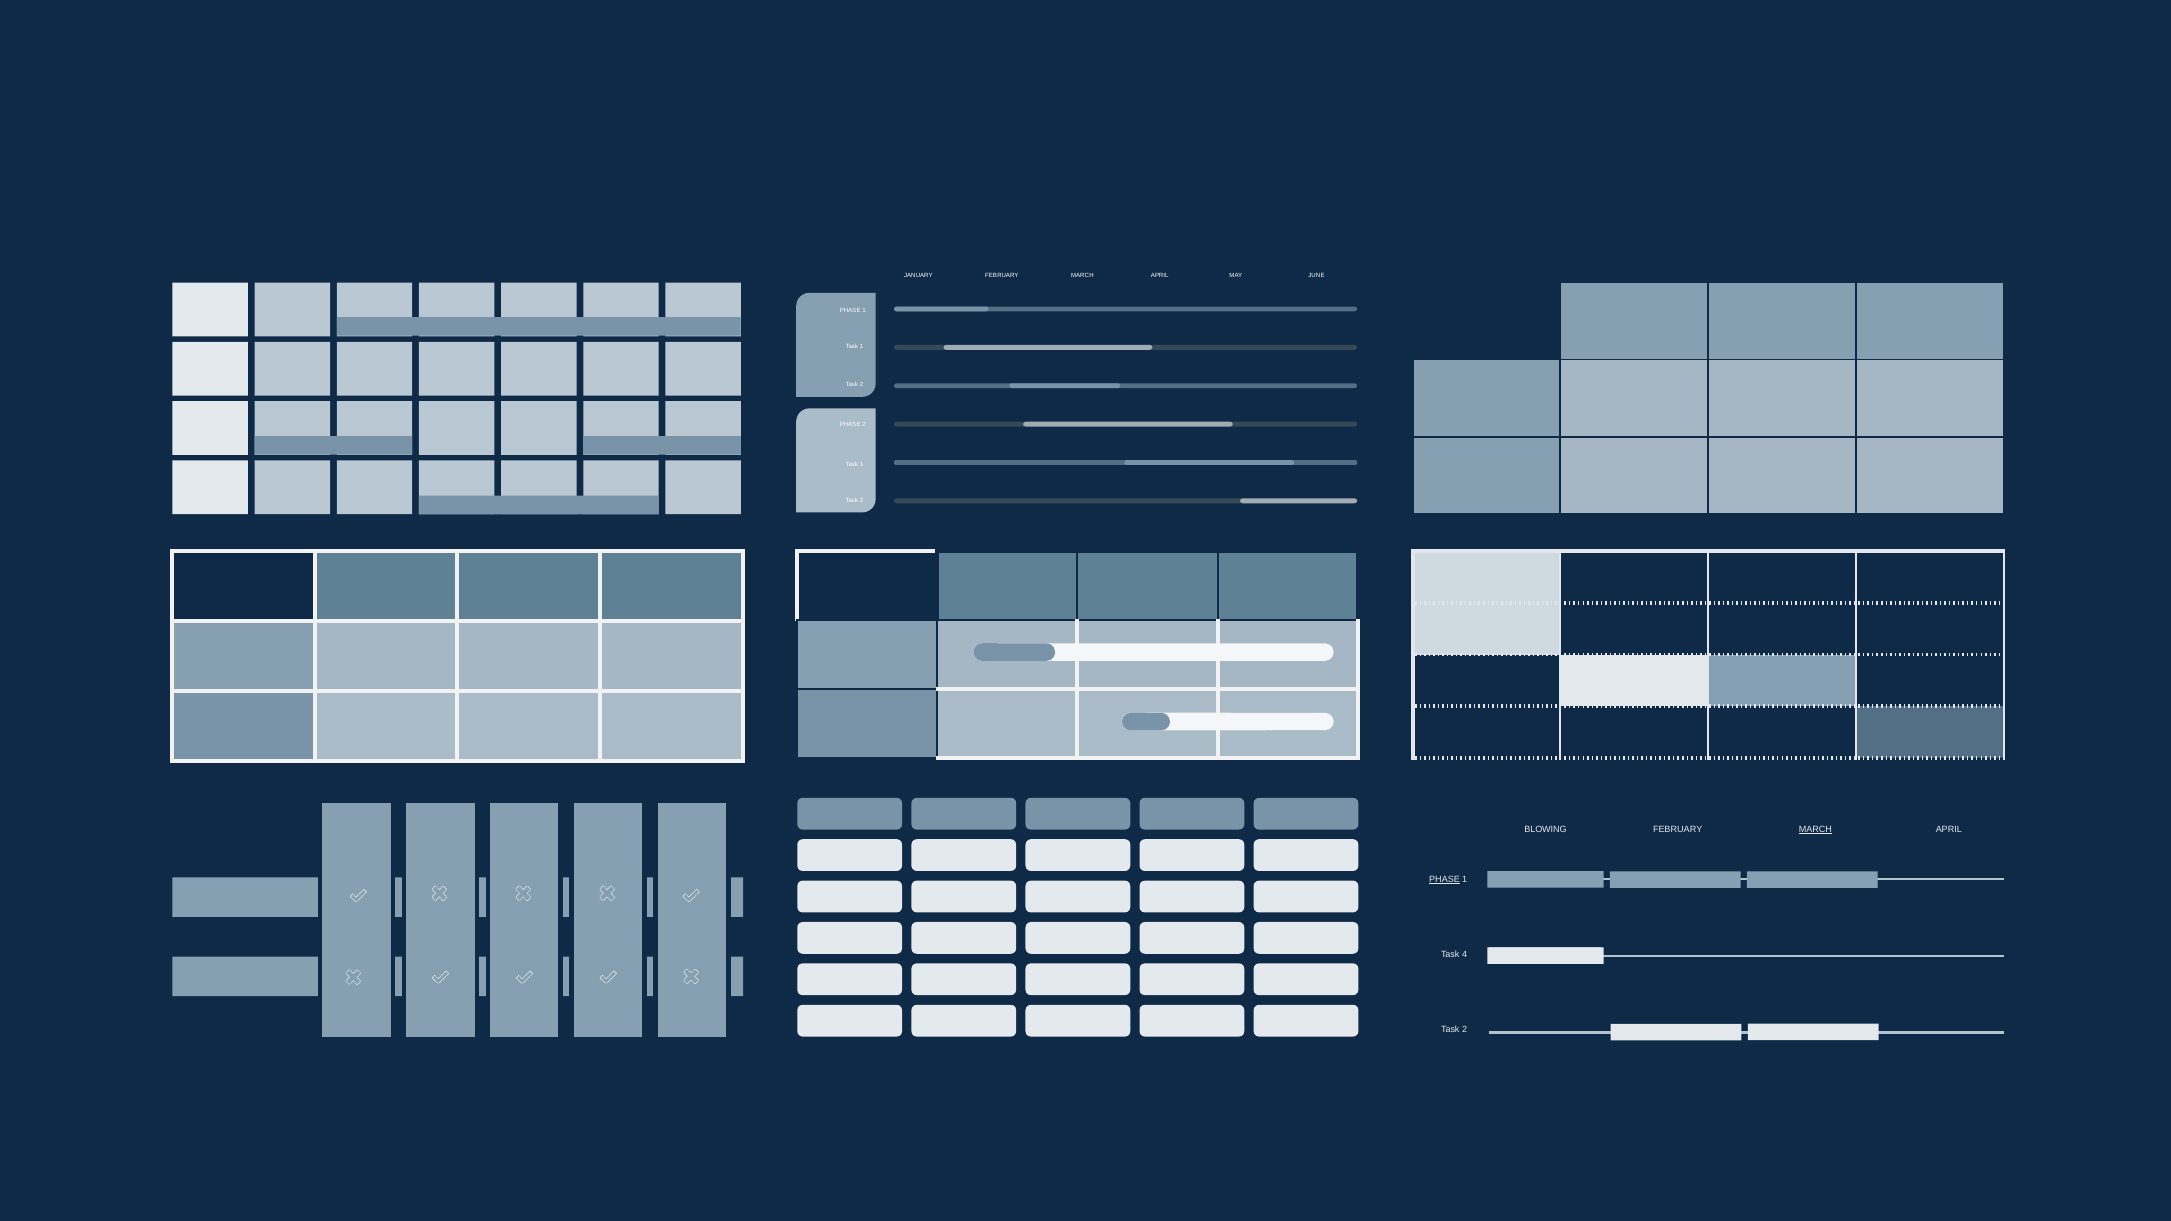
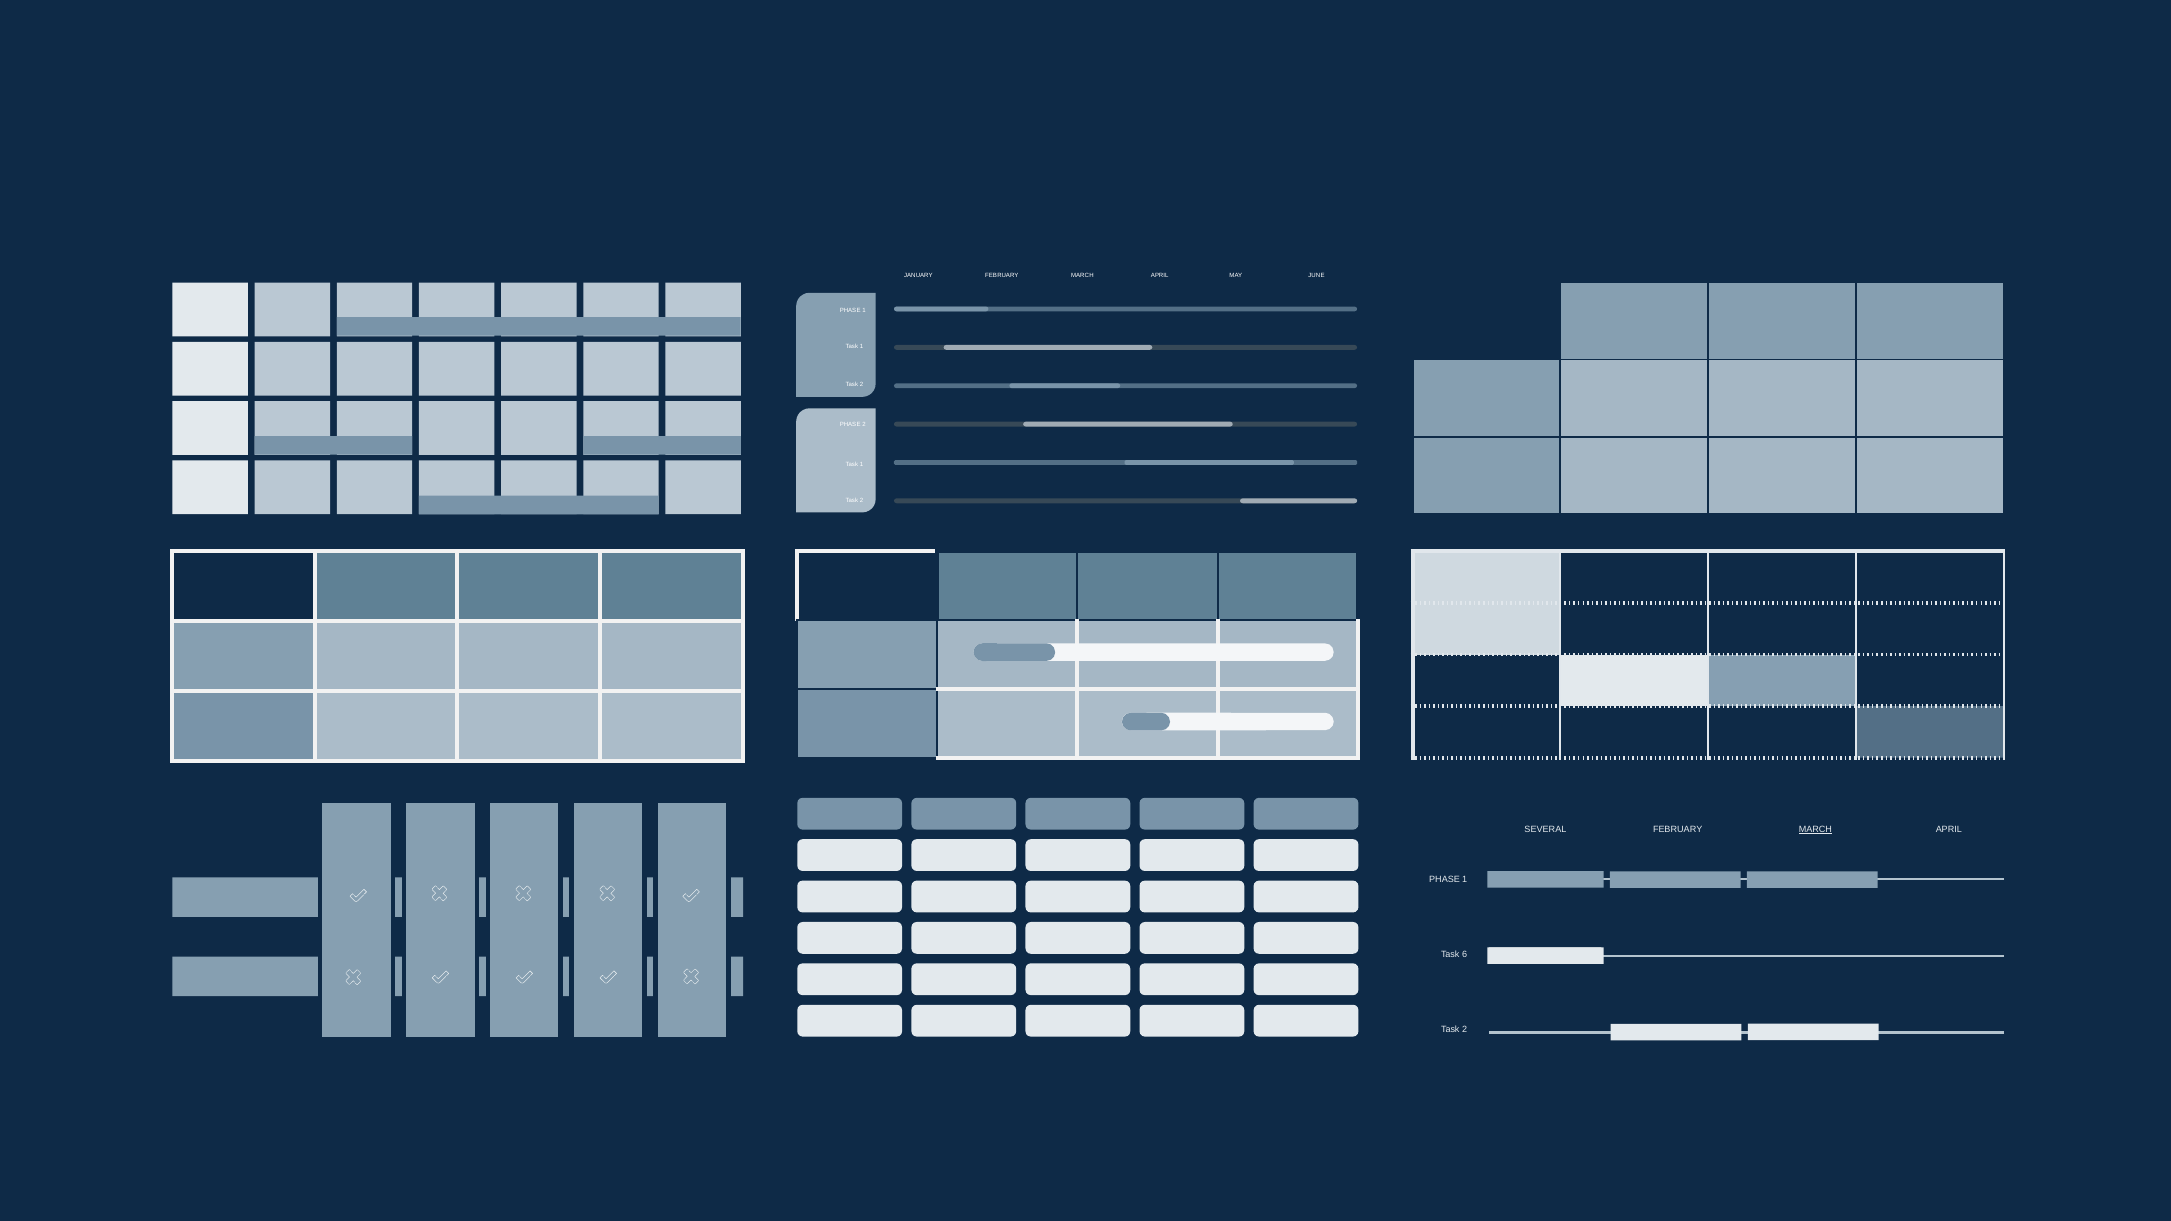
BLOWING: BLOWING -> SEVERAL (1545, 830)
PHASE underline: present -> none (1445, 880)
4: 4 -> 6 (1465, 955)
